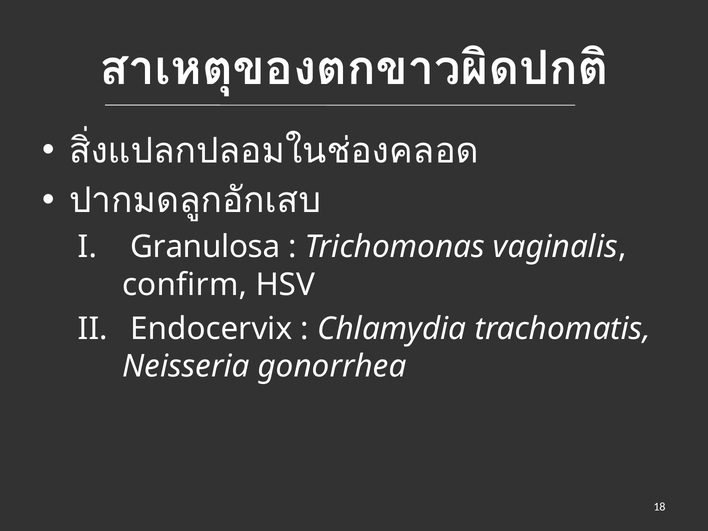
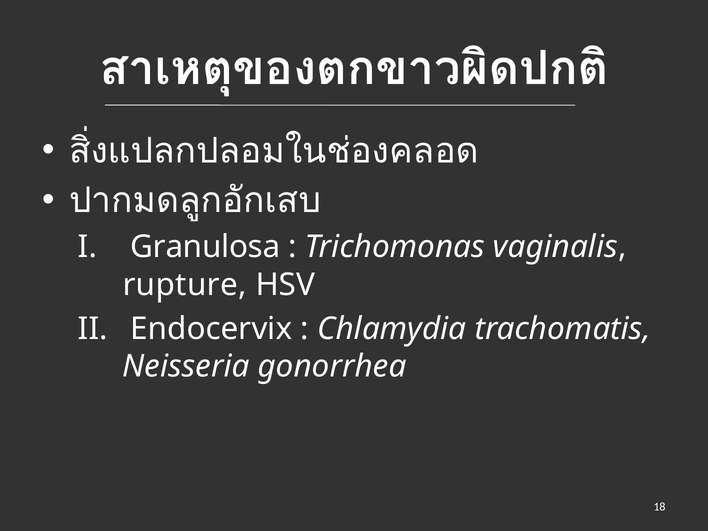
confirm: confirm -> rupture (185, 285)
